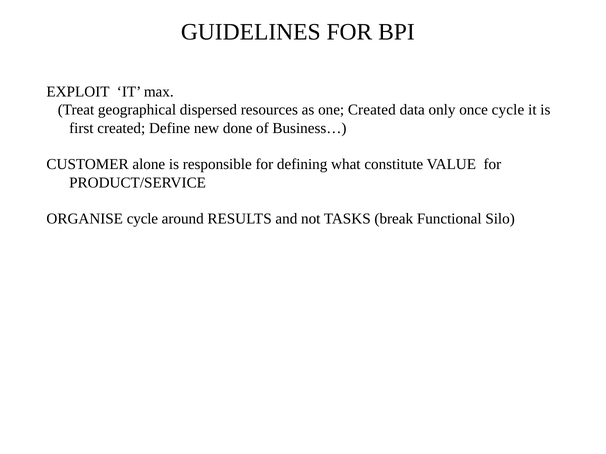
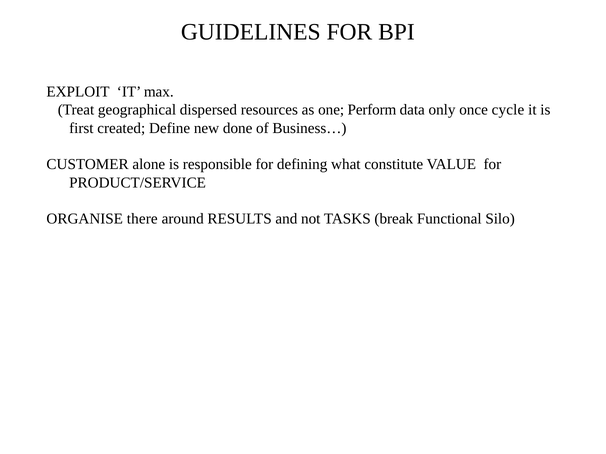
one Created: Created -> Perform (372, 110)
ORGANISE cycle: cycle -> there (142, 219)
